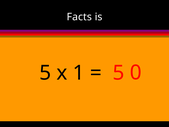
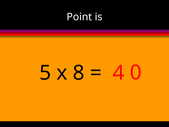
Facts: Facts -> Point (79, 17)
1: 1 -> 8 (79, 73)
5: 5 -> 4 (118, 73)
